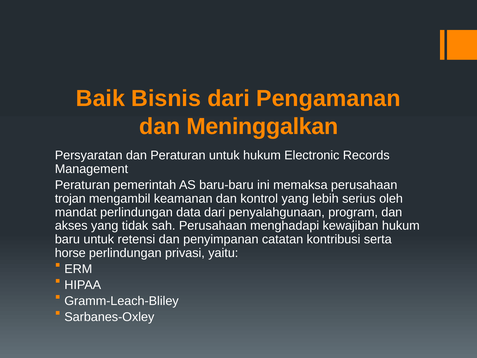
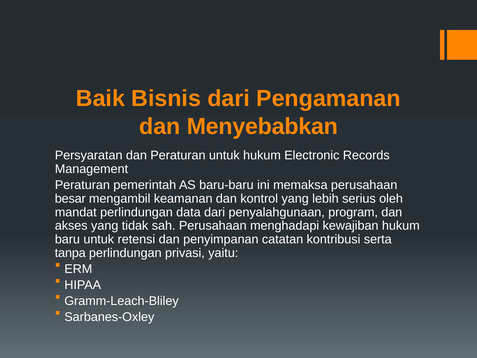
Meninggalkan: Meninggalkan -> Menyebabkan (262, 126)
trojan: trojan -> besar (70, 198)
horse: horse -> tanpa (70, 253)
